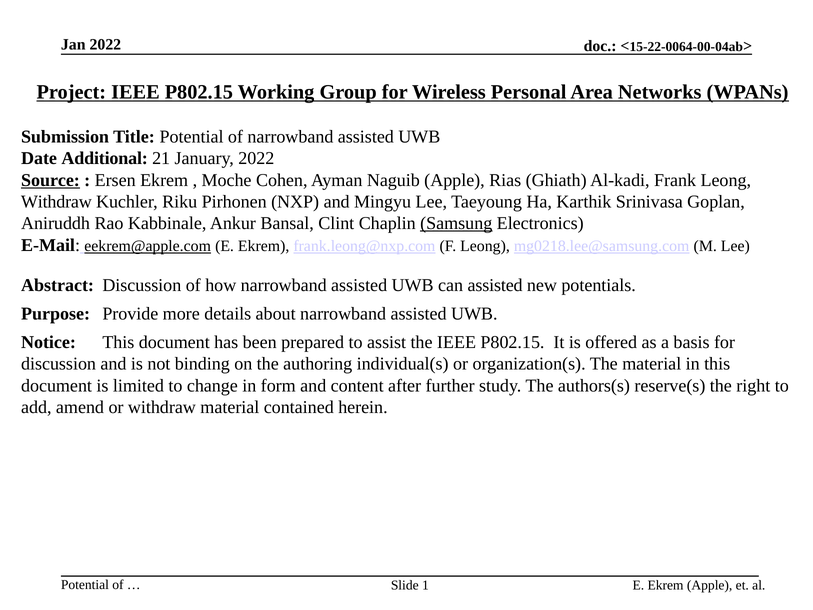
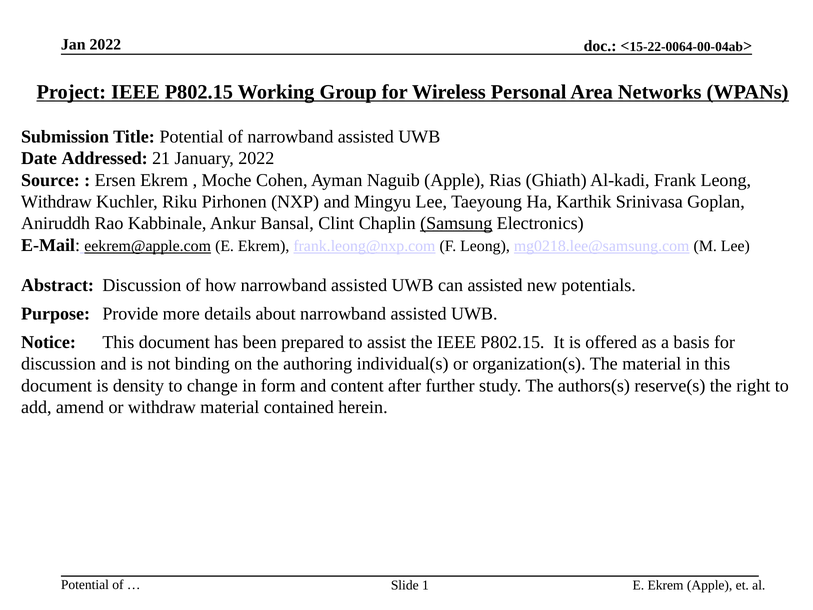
Additional: Additional -> Addressed (105, 158)
Source underline: present -> none (50, 180)
limited: limited -> density (138, 385)
